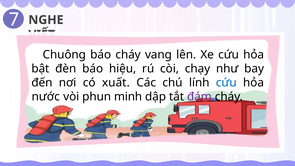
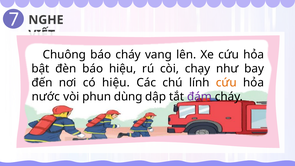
có xuất: xuất -> hiệu (116, 83)
cứu colour: blue -> orange (226, 83)
minh: minh -> dùng (128, 97)
